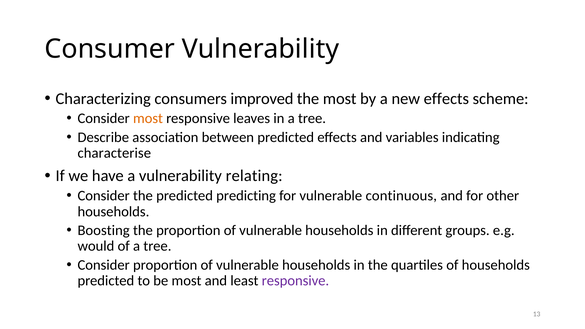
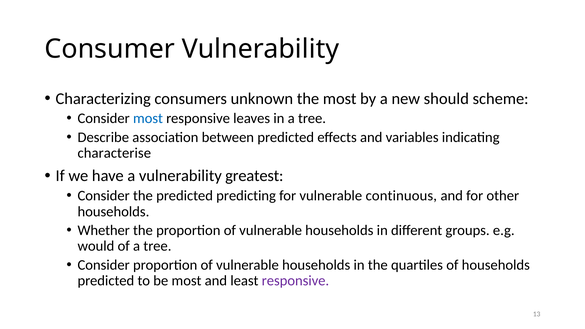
improved: improved -> unknown (262, 99)
new effects: effects -> should (446, 99)
most colour: orange -> blue (148, 118)
relating: relating -> greatest (254, 176)
Boosting: Boosting -> Whether (104, 230)
